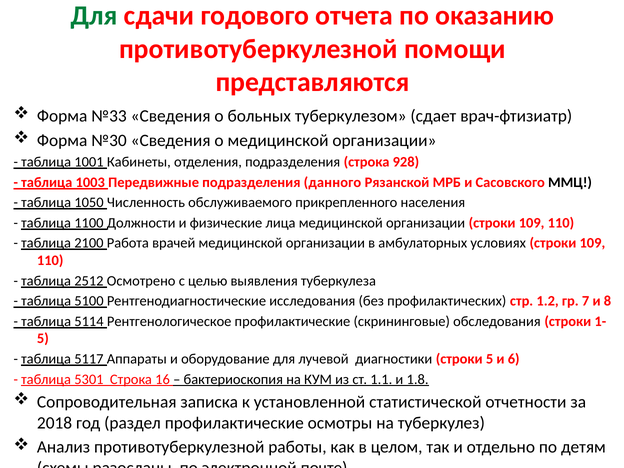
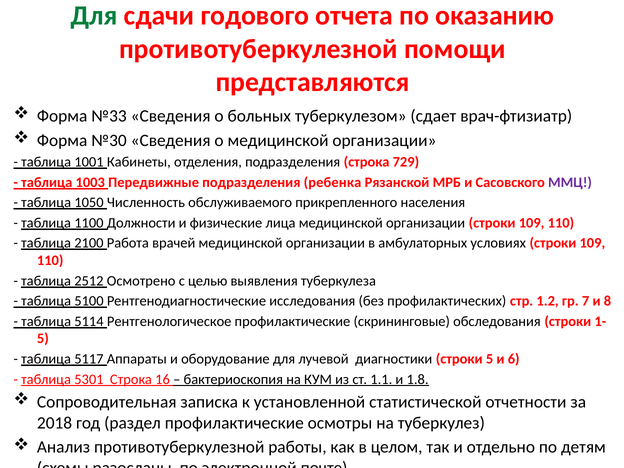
928: 928 -> 729 (406, 162)
данного: данного -> ребенка (332, 182)
ММЦ colour: black -> purple (570, 182)
